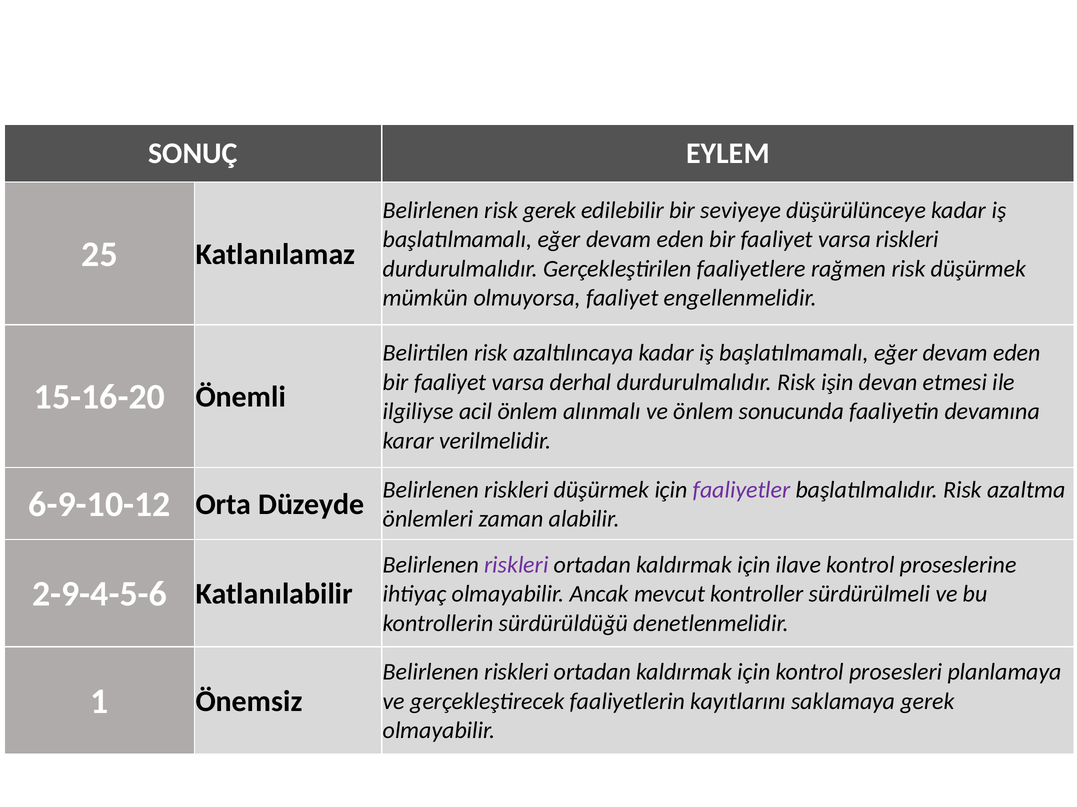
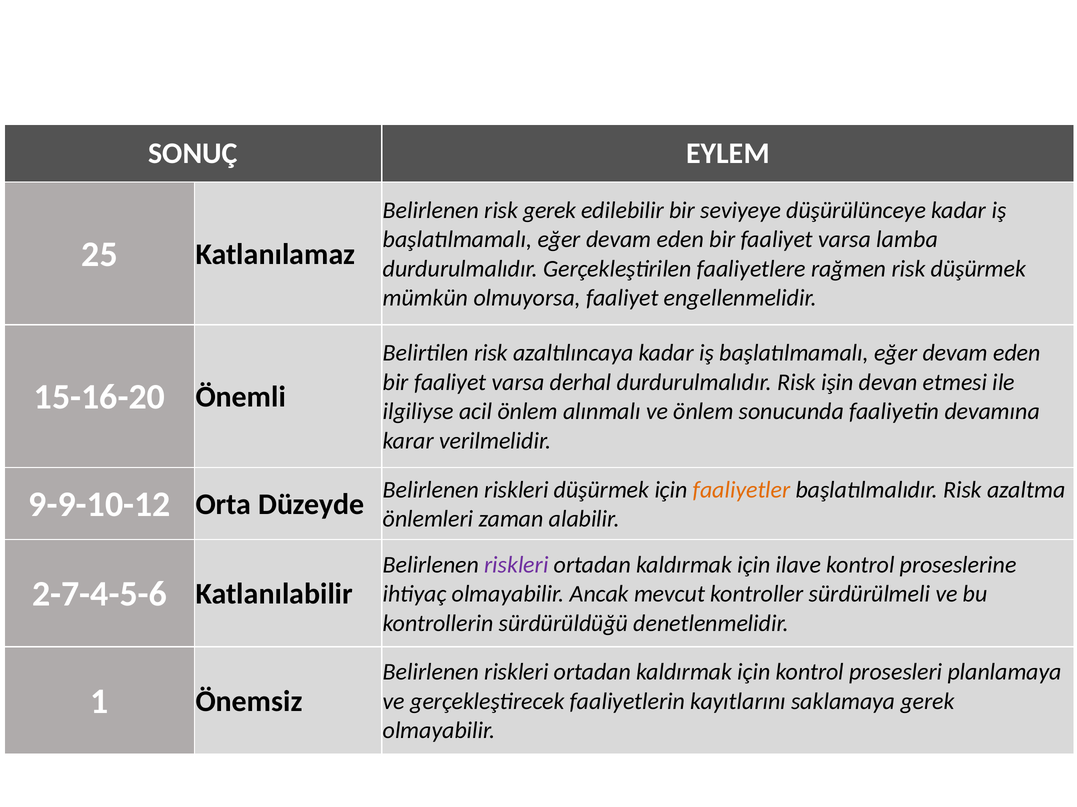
varsa riskleri: riskleri -> lamba (907, 240)
faaliyetler colour: purple -> orange (742, 490)
6-9-10-12: 6-9-10-12 -> 9-9-10-12 (100, 505)
2-9-4-5-6: 2-9-4-5-6 -> 2-7-4-5-6 (100, 595)
